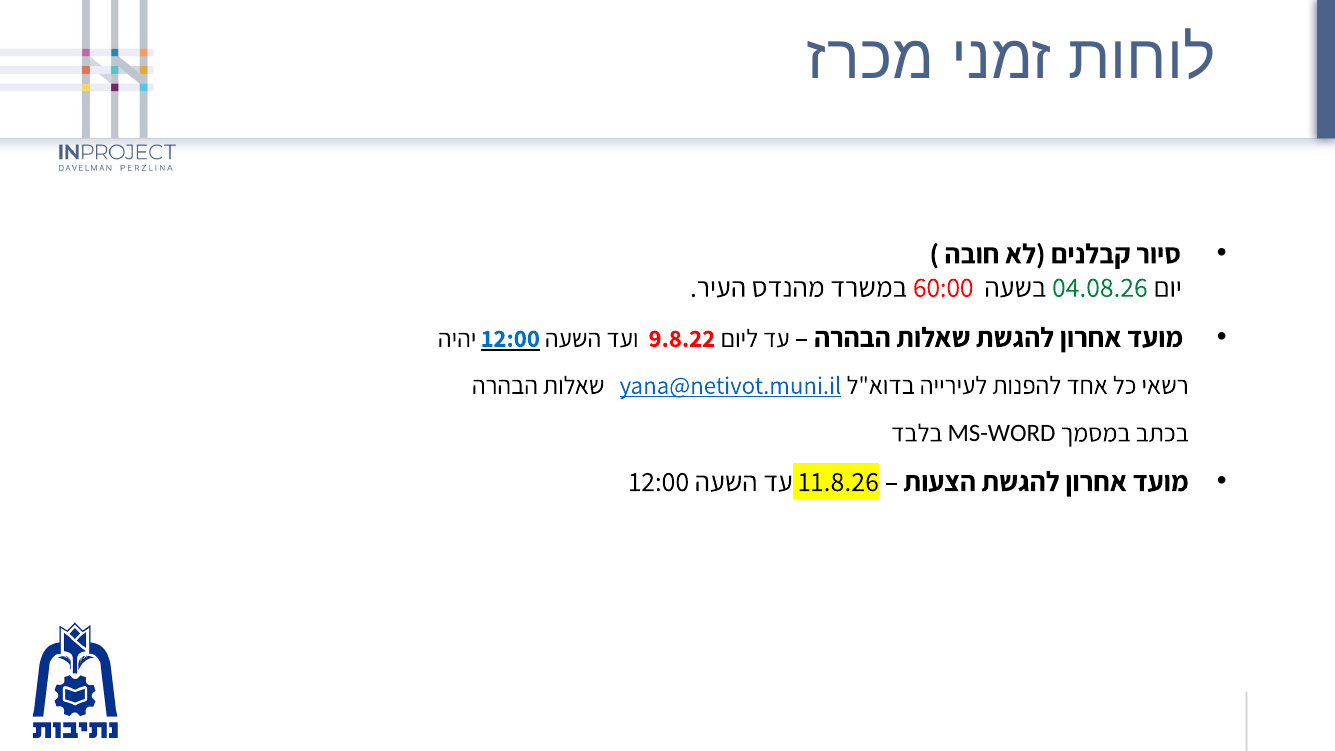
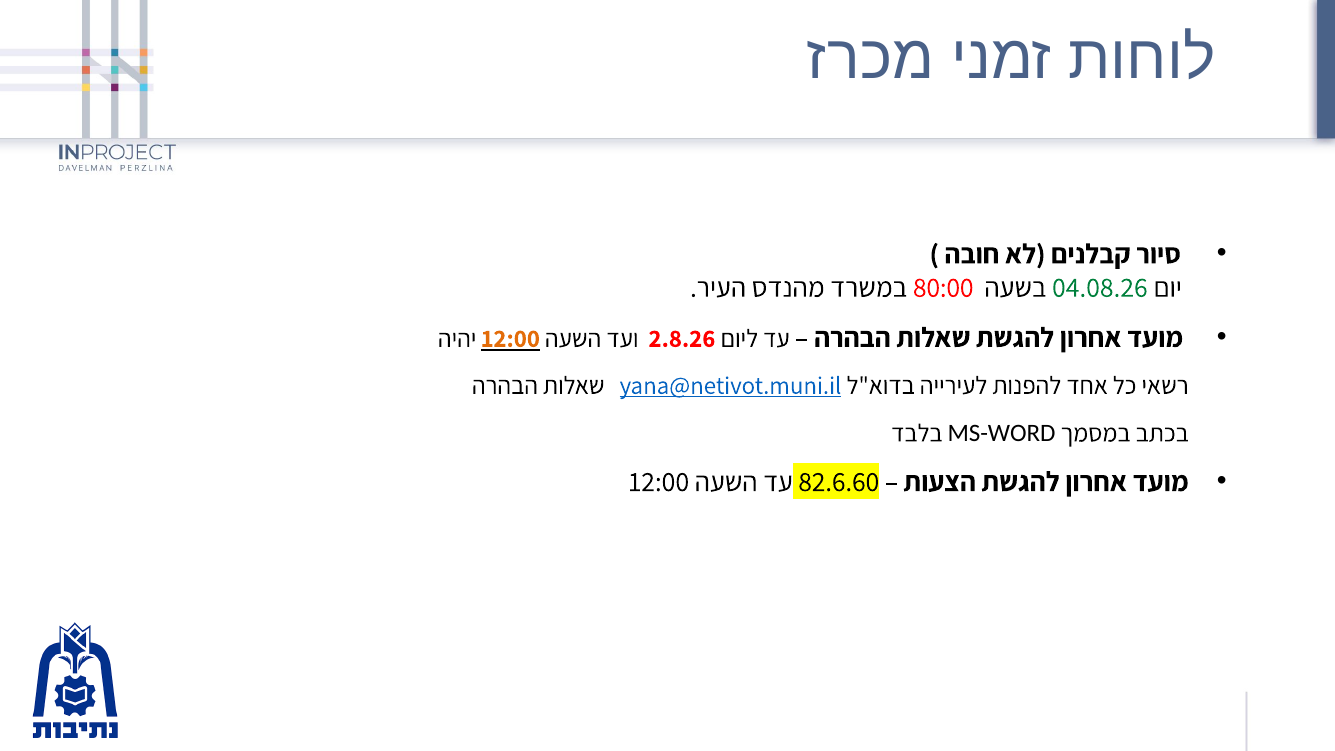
60:00: 60:00 -> 80:00 (943, 288)
12:00 colour: blue -> orange (511, 339)
9.8.22: 9.8.22 -> 2.8.26 (682, 339)
11.8.26: 11.8.26 -> 82.6.60 (839, 482)
